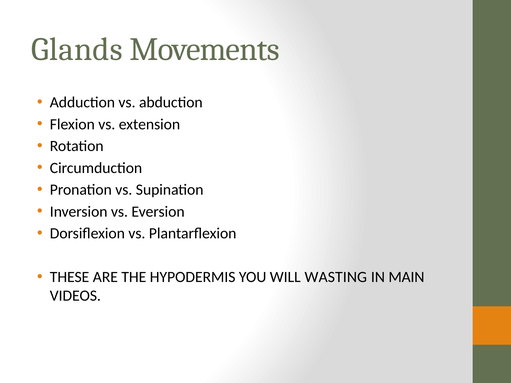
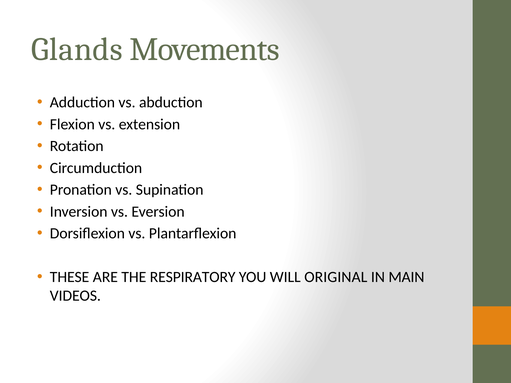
HYPODERMIS: HYPODERMIS -> RESPIRATORY (193, 277)
WASTING: WASTING -> ORIGINAL (336, 277)
